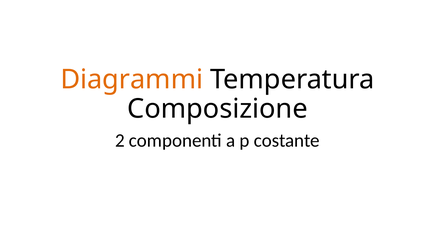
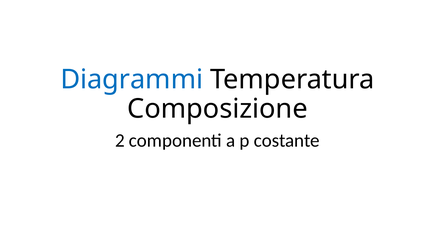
Diagrammi colour: orange -> blue (132, 79)
